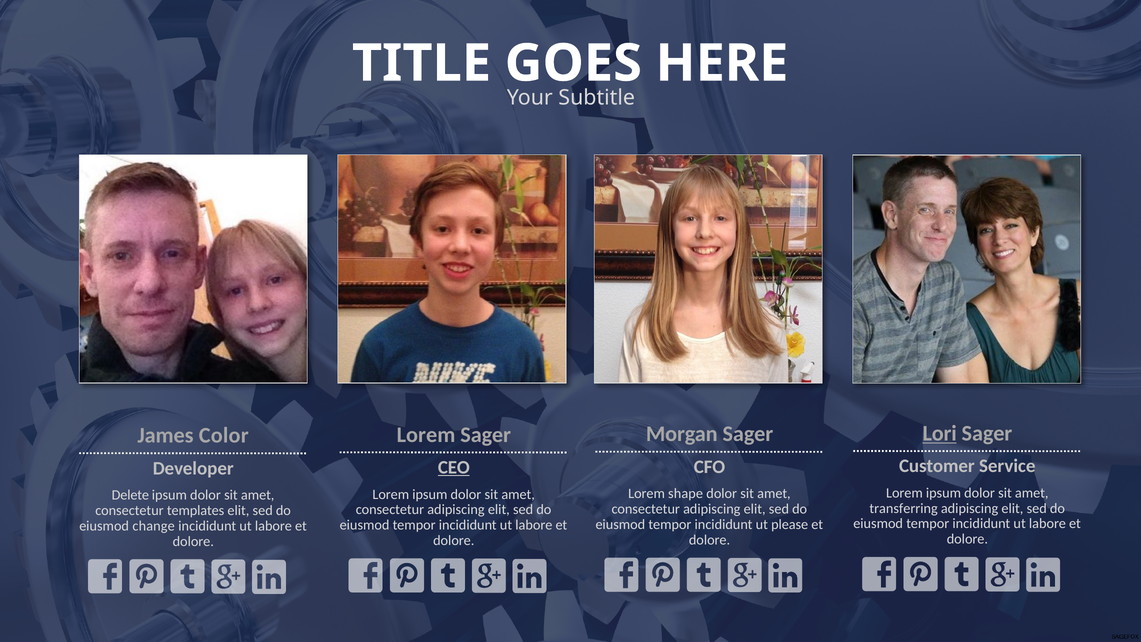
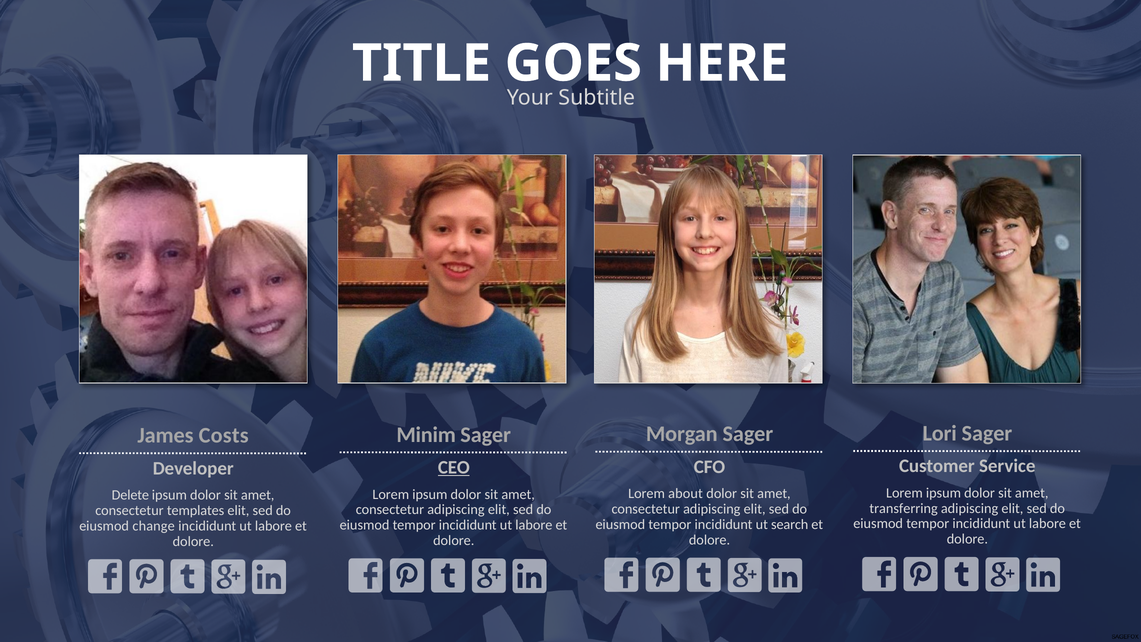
Lori underline: present -> none (940, 433)
Lorem: Lorem -> Minim (426, 435)
Color: Color -> Costs (224, 435)
shape: shape -> about (686, 494)
please: please -> search (790, 524)
